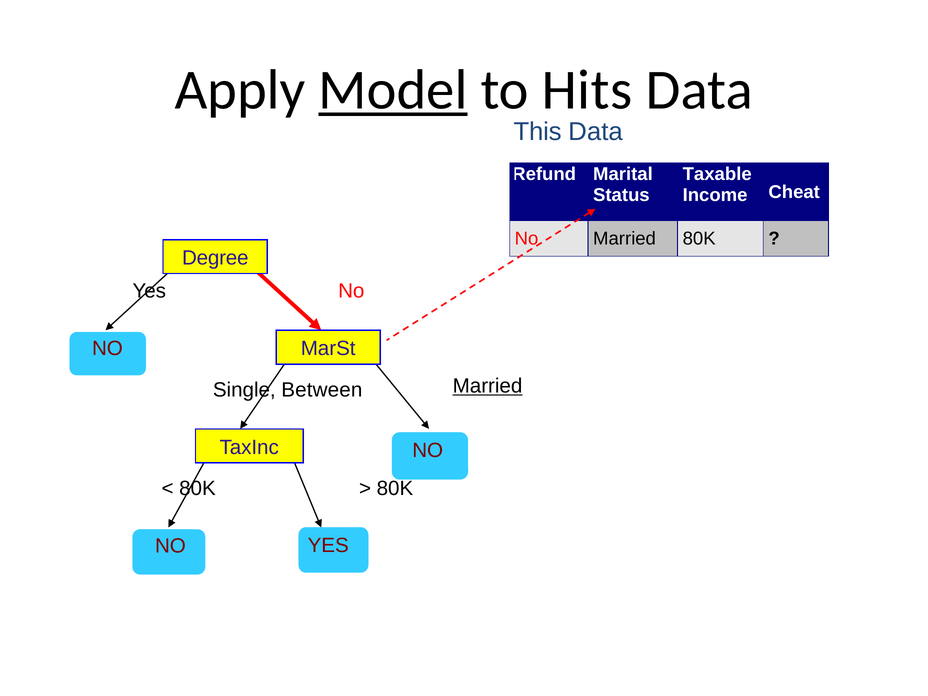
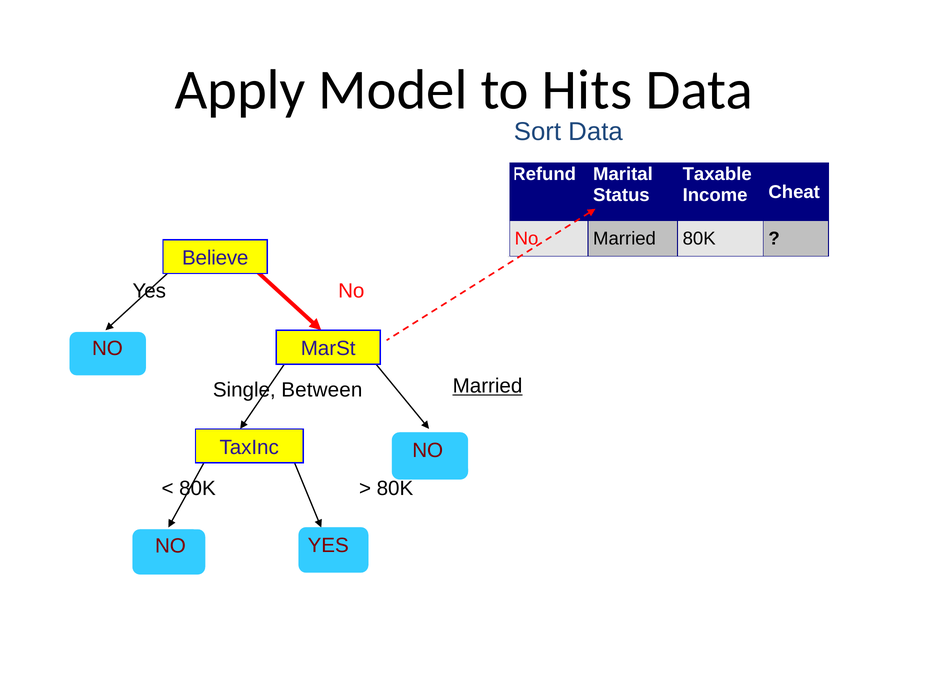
Model underline: present -> none (393, 90)
This: This -> Sort (537, 132)
Degree: Degree -> Believe (215, 258)
